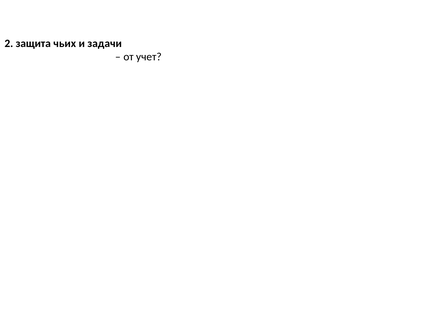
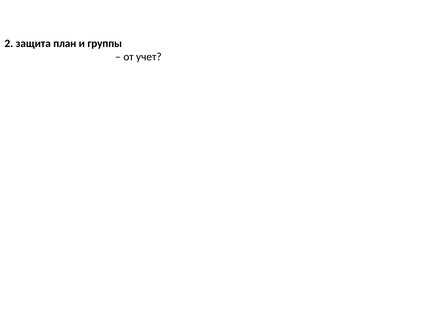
чьих: чьих -> план (65, 43)
задачи: задачи -> группы (105, 43)
